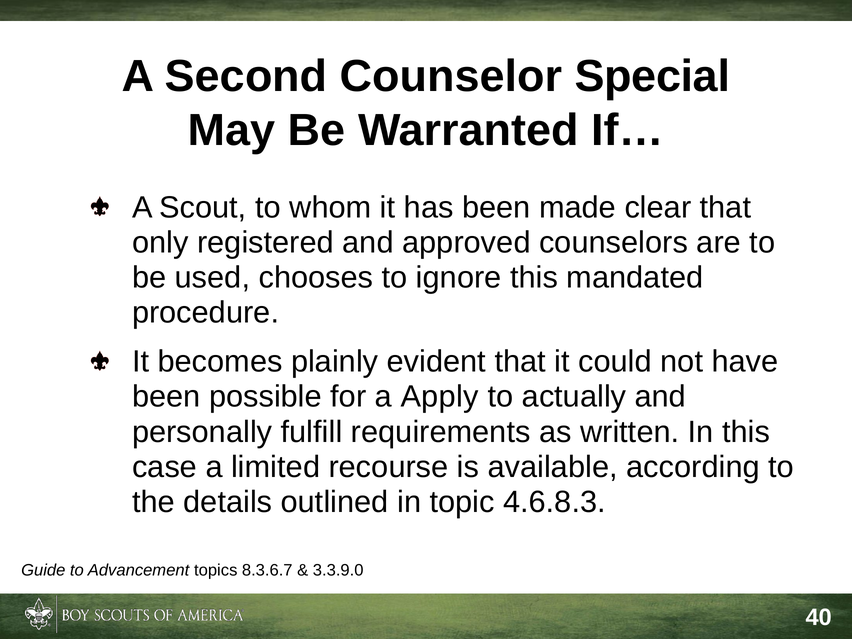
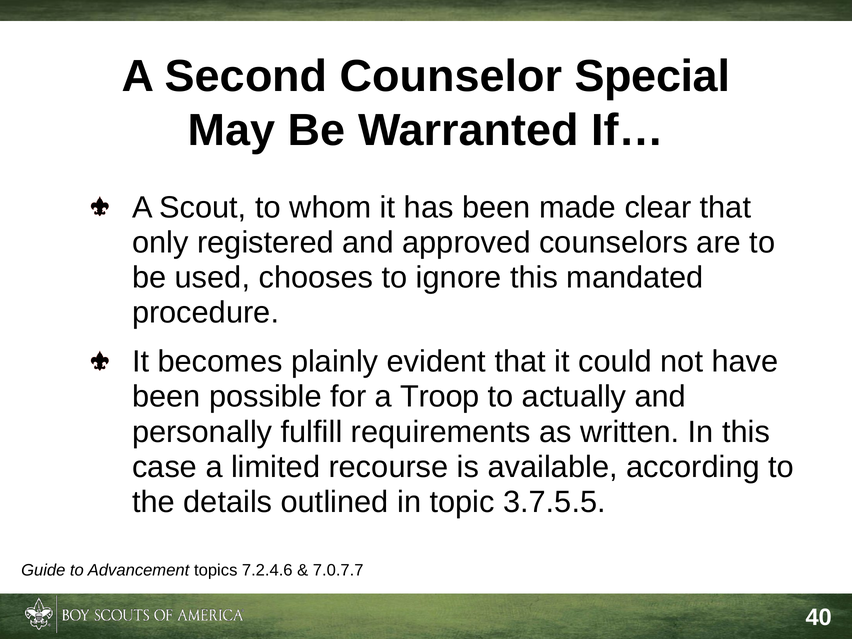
Apply: Apply -> Troop (440, 397)
4.6.8.3: 4.6.8.3 -> 3.7.5.5 (554, 502)
8.3.6.7: 8.3.6.7 -> 7.2.4.6 (267, 570)
3.3.9.0: 3.3.9.0 -> 7.0.7.7 (338, 570)
